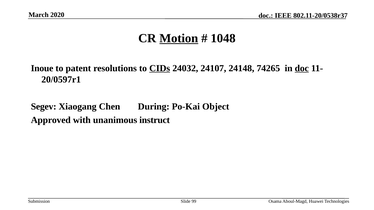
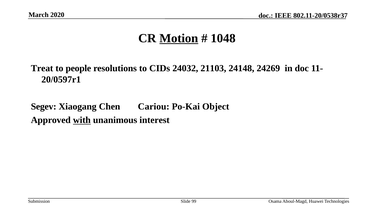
Inoue: Inoue -> Treat (42, 68)
patent: patent -> people (78, 68)
CIDs underline: present -> none (160, 68)
24107: 24107 -> 21103 (213, 68)
74265: 74265 -> 24269 (268, 68)
doc underline: present -> none (302, 68)
During: During -> Cariou (154, 107)
with underline: none -> present (82, 120)
instruct: instruct -> interest (155, 120)
